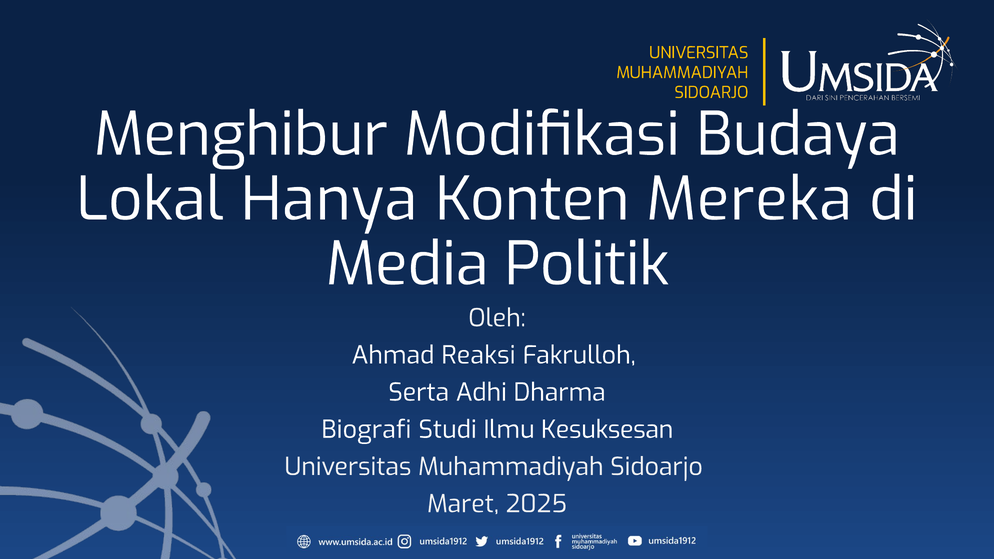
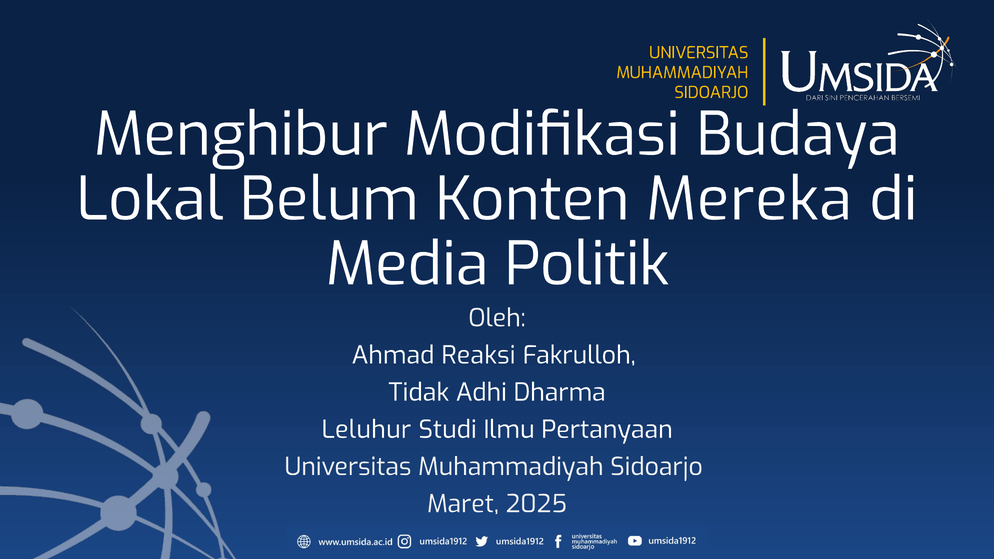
Hanya: Hanya -> Belum (329, 200)
Serta: Serta -> Tidak (419, 393)
Biografi: Biografi -> Leluhur (366, 430)
Kesuksesan: Kesuksesan -> Pertanyaan (607, 430)
